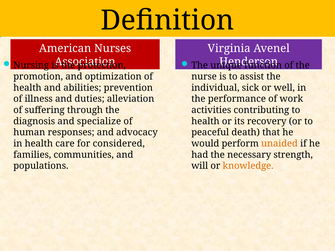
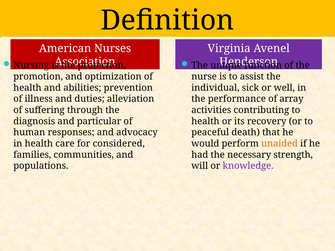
work: work -> array (291, 99)
specialize: specialize -> particular (99, 121)
knowledge colour: orange -> purple (248, 166)
